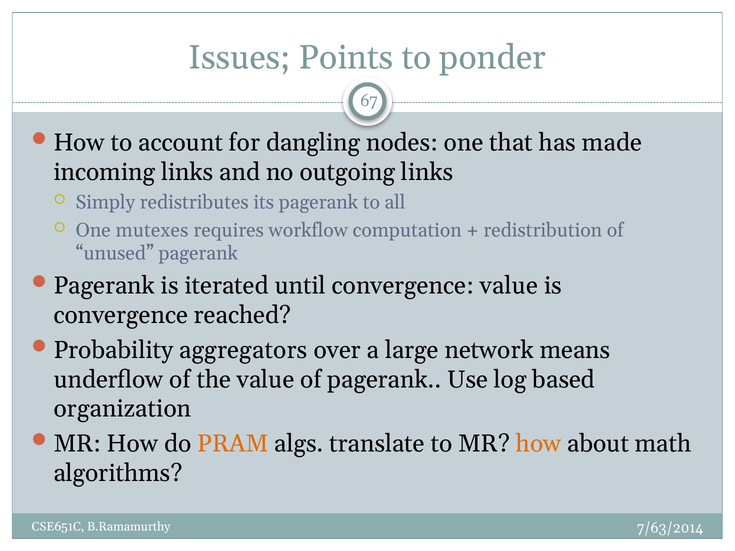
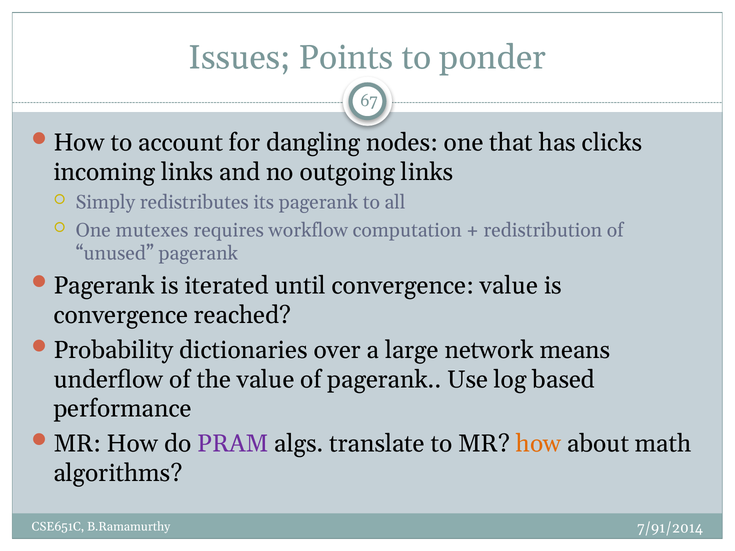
made: made -> clicks (612, 143)
aggregators: aggregators -> dictionaries (243, 350)
organization: organization -> performance (123, 409)
PRAM colour: orange -> purple (233, 444)
7/63/2014: 7/63/2014 -> 7/91/2014 (670, 528)
